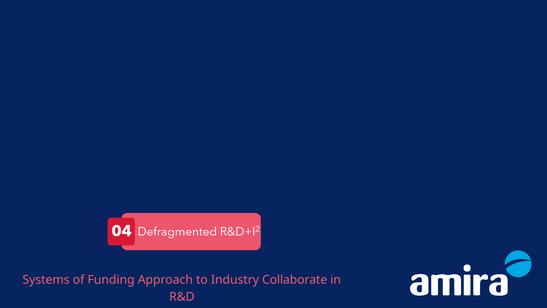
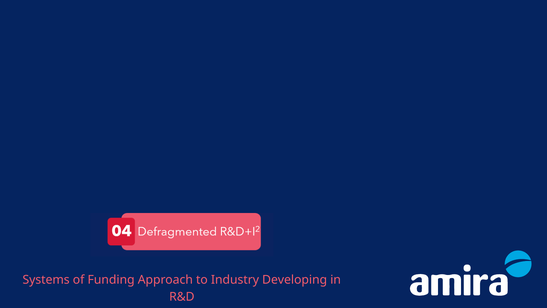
Collaborate: Collaborate -> Developing (295, 280)
